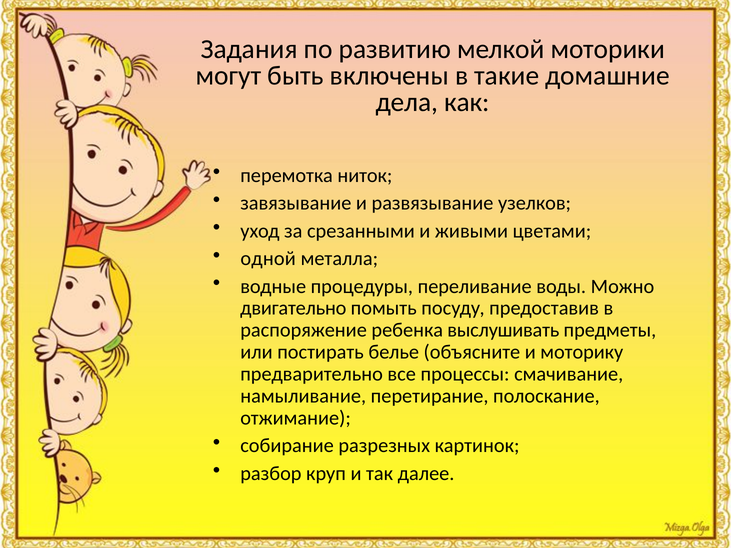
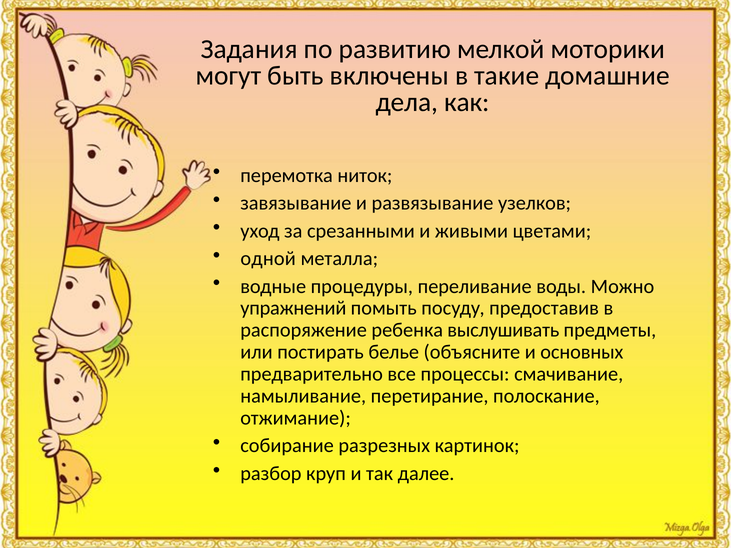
двигательно: двигательно -> упражнений (293, 308)
моторику: моторику -> основных (582, 352)
